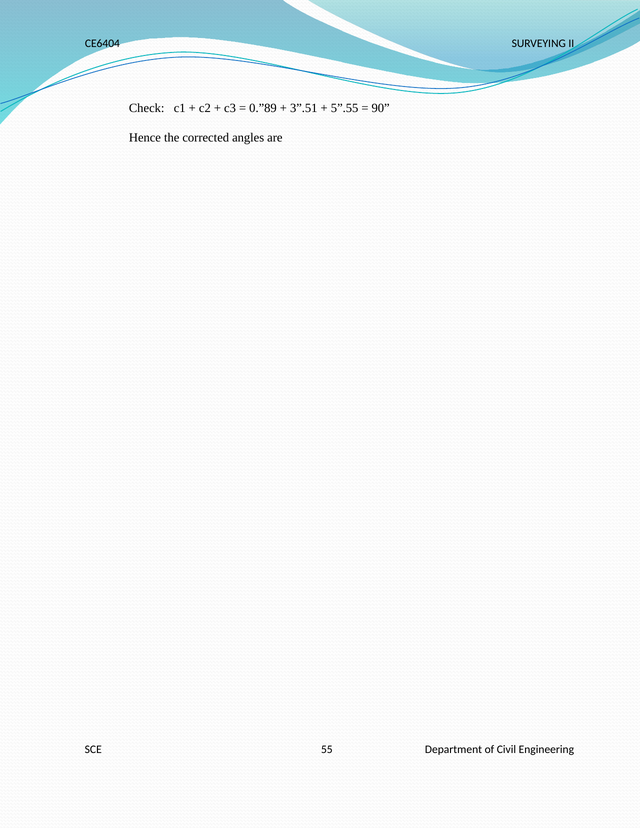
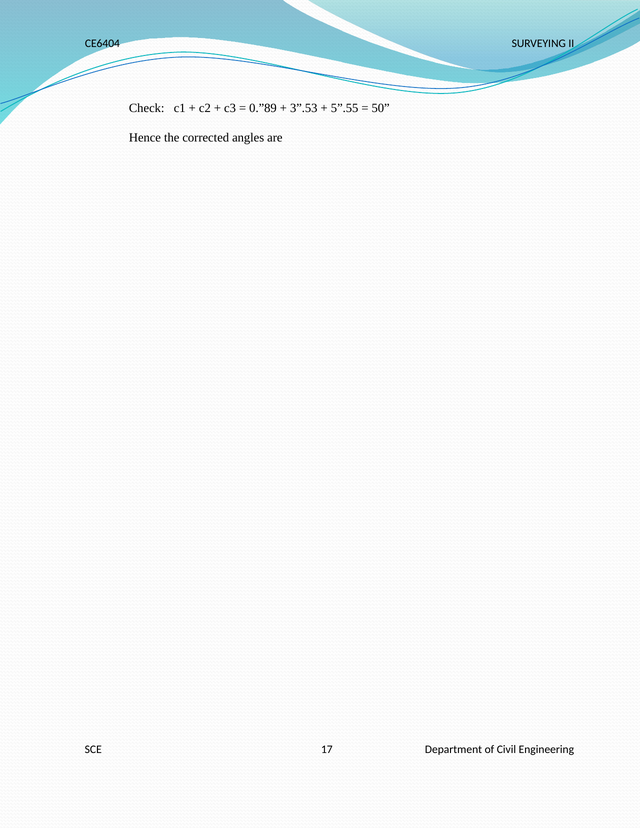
3”.51: 3”.51 -> 3”.53 (304, 108)
90: 90 -> 50 (381, 108)
55: 55 -> 17 (327, 750)
